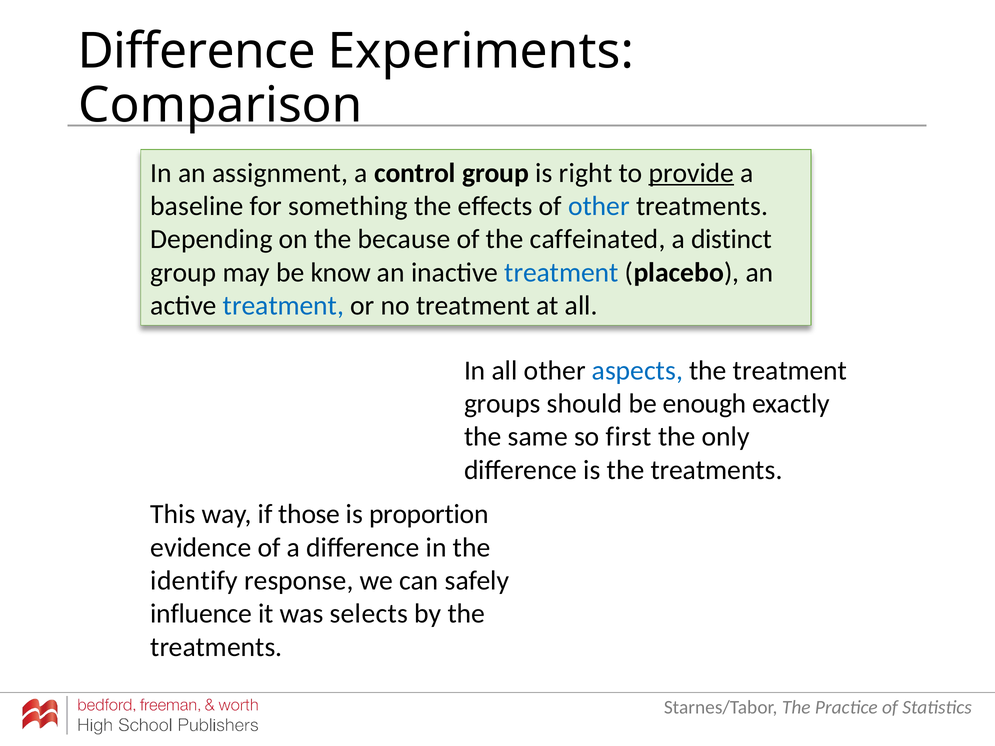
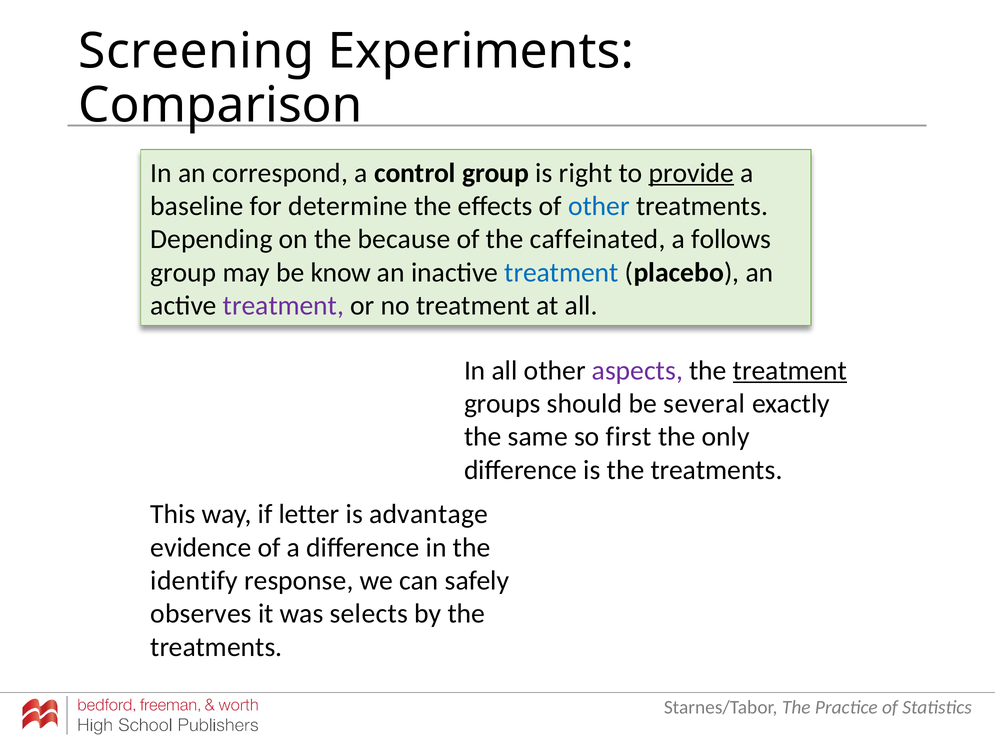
Difference: Difference -> Screening (196, 51)
assignment: assignment -> correspond (280, 173)
something: something -> determine (348, 206)
distinct: distinct -> follows (731, 239)
treatment colour: blue -> purple (283, 306)
aspects colour: blue -> purple (637, 371)
treatment underline: none -> present (790, 371)
enough: enough -> several (704, 404)
those: those -> letter (309, 515)
proportion: proportion -> advantage (429, 515)
influence: influence -> observes (201, 614)
